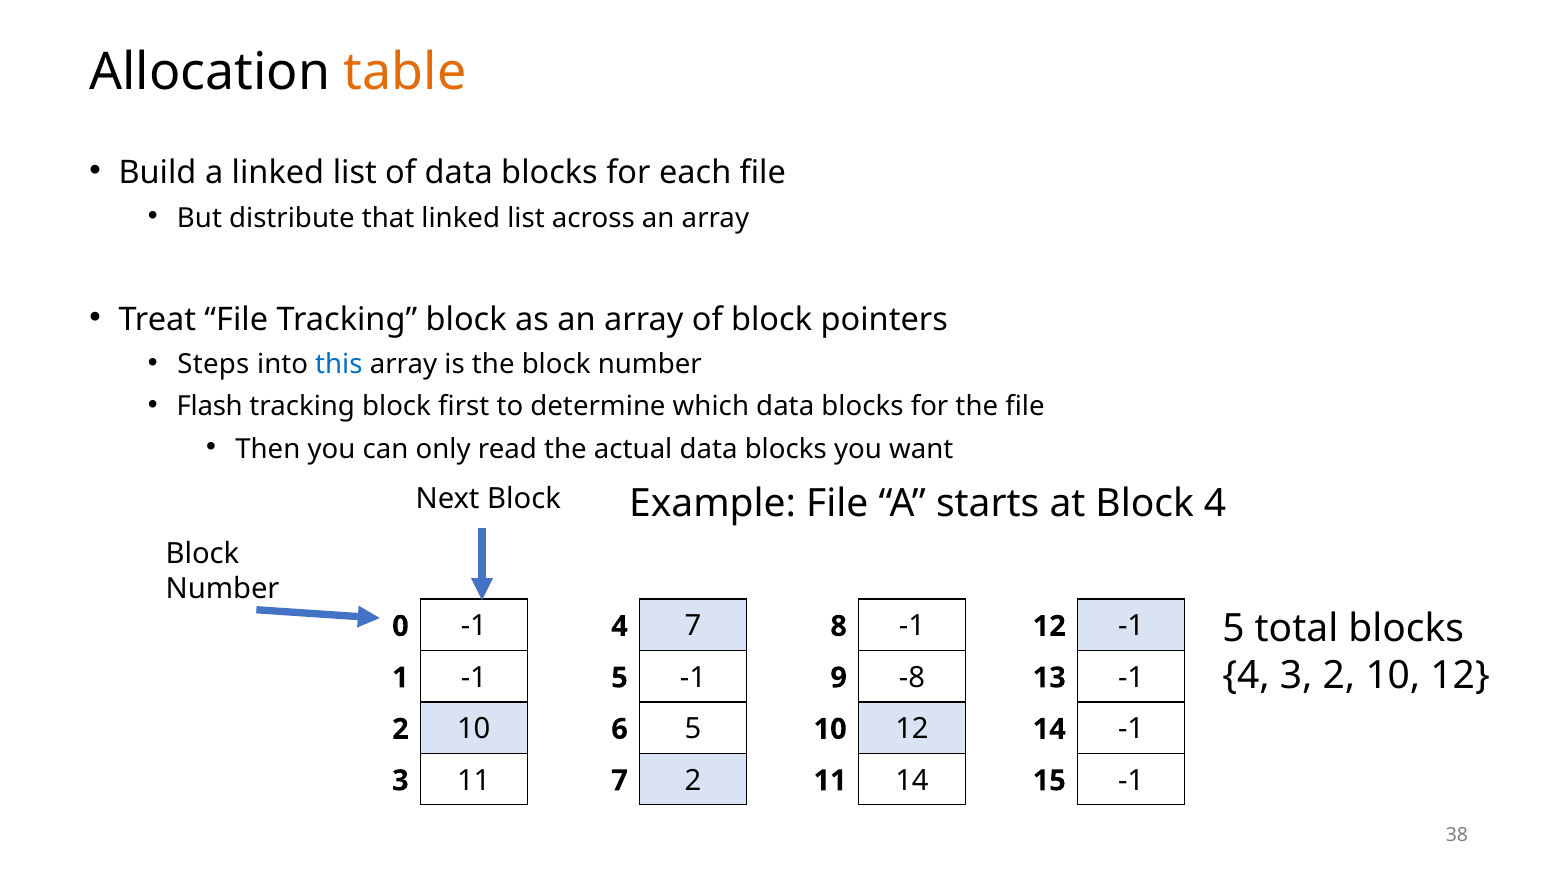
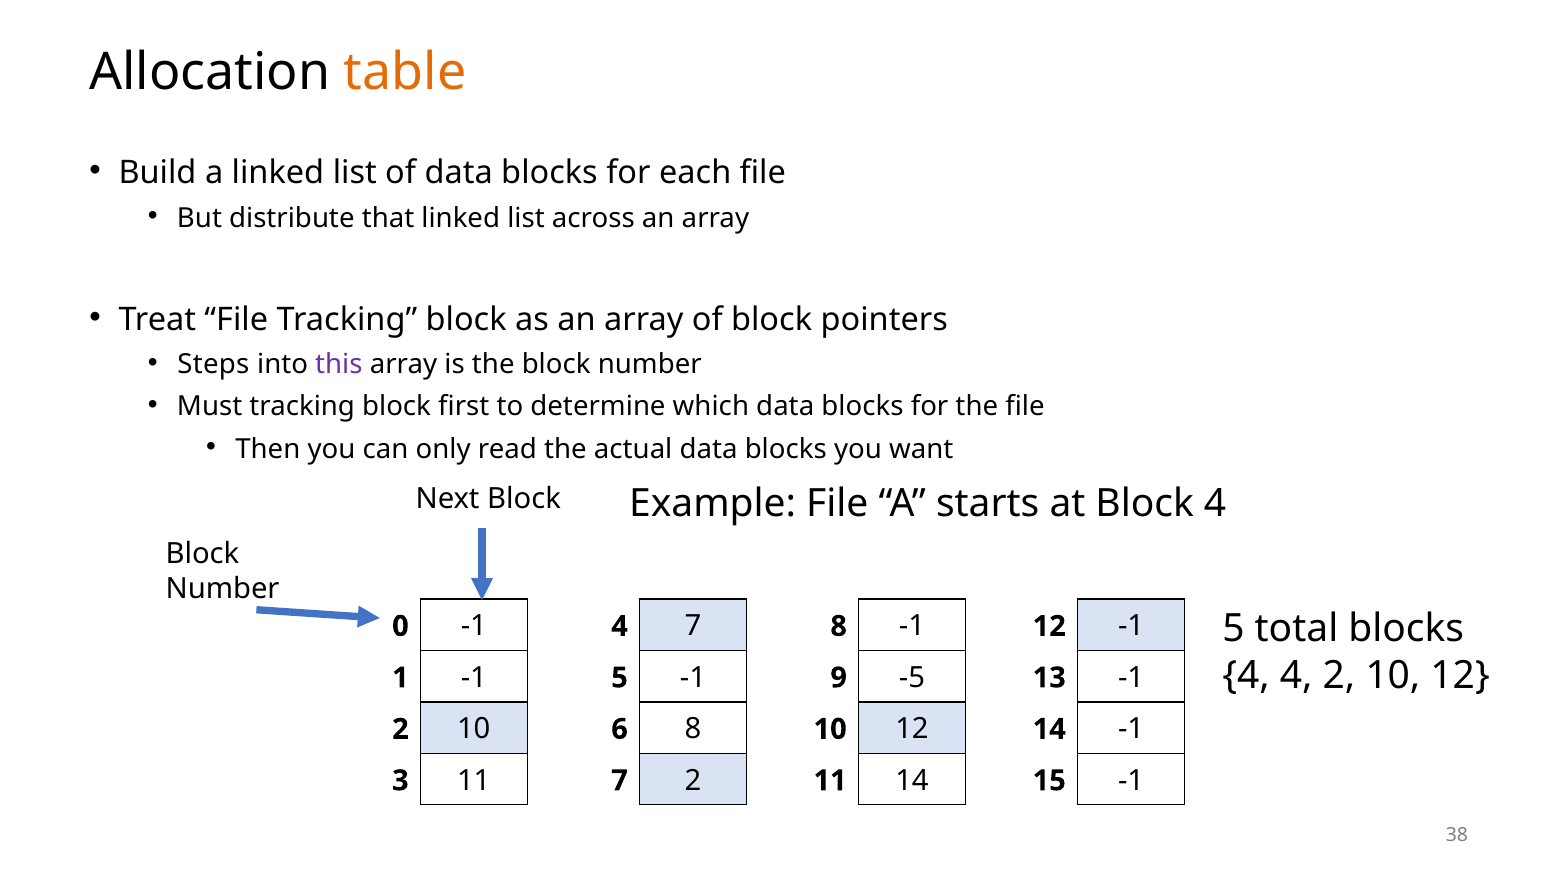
this colour: blue -> purple (339, 365)
Flash: Flash -> Must (210, 407)
4 3: 3 -> 4 (1296, 676)
-8: -8 -> -5 (912, 678)
6 5: 5 -> 8 (693, 729)
